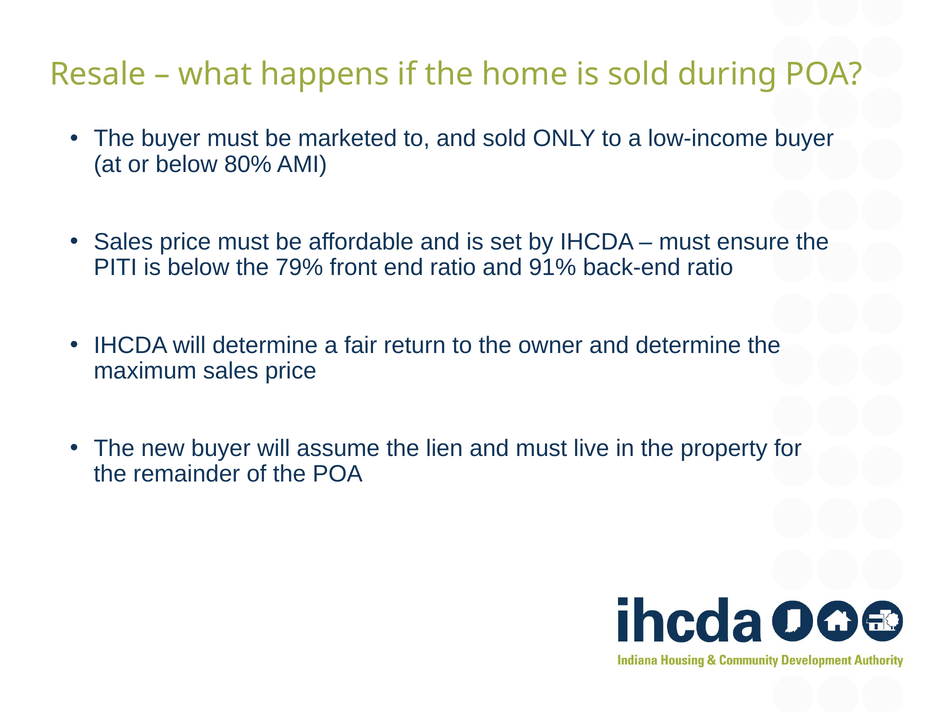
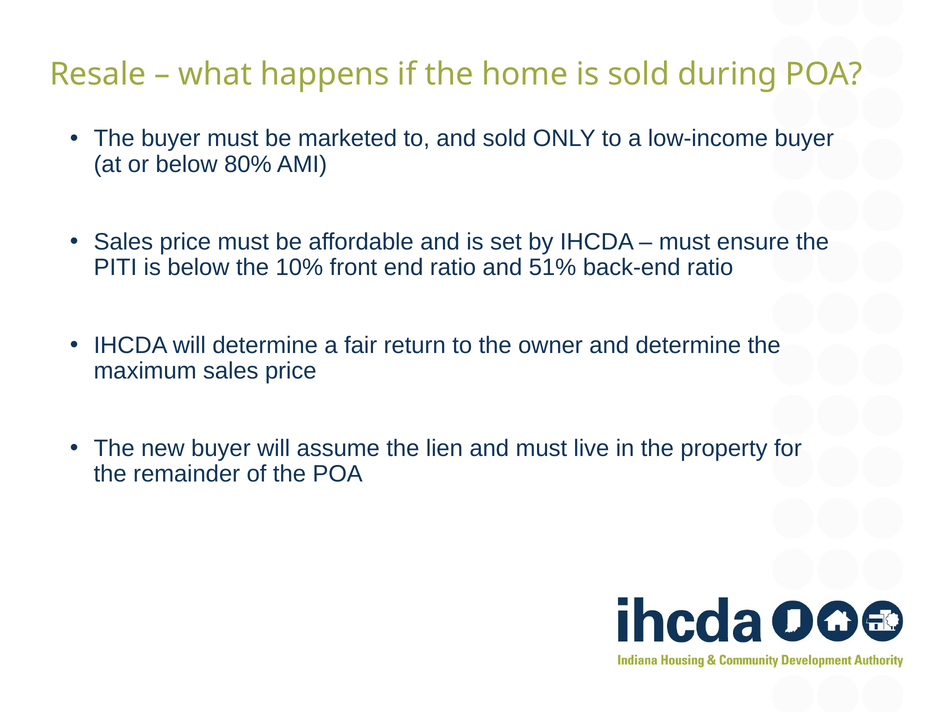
79%: 79% -> 10% (299, 268)
91%: 91% -> 51% (553, 268)
